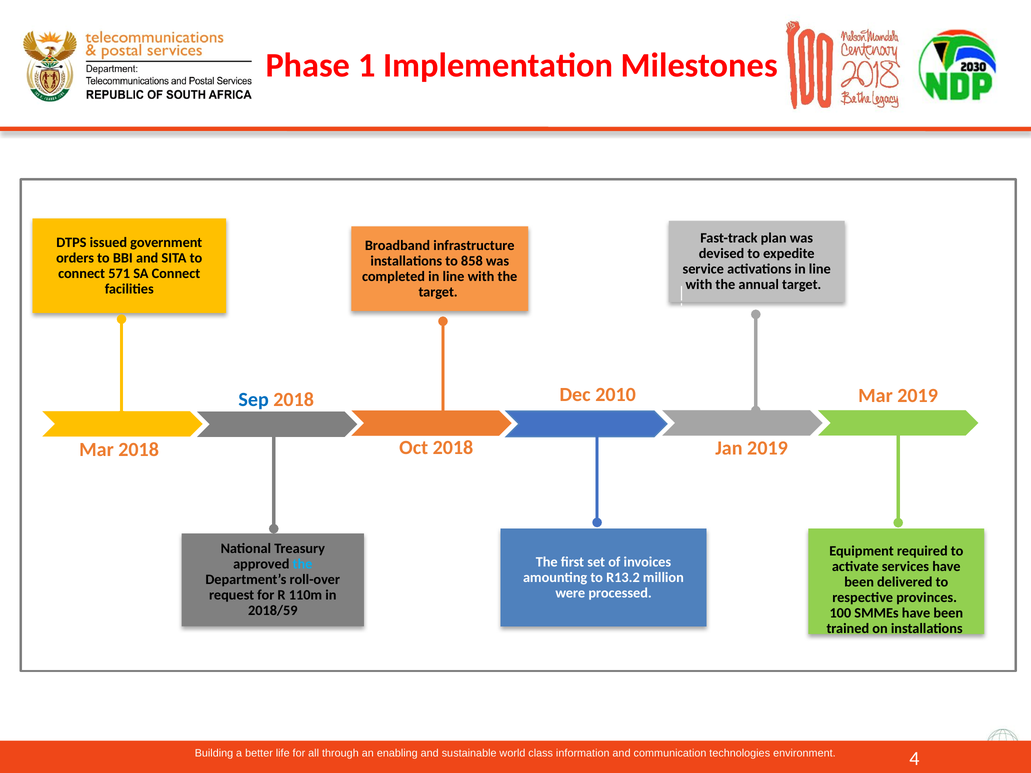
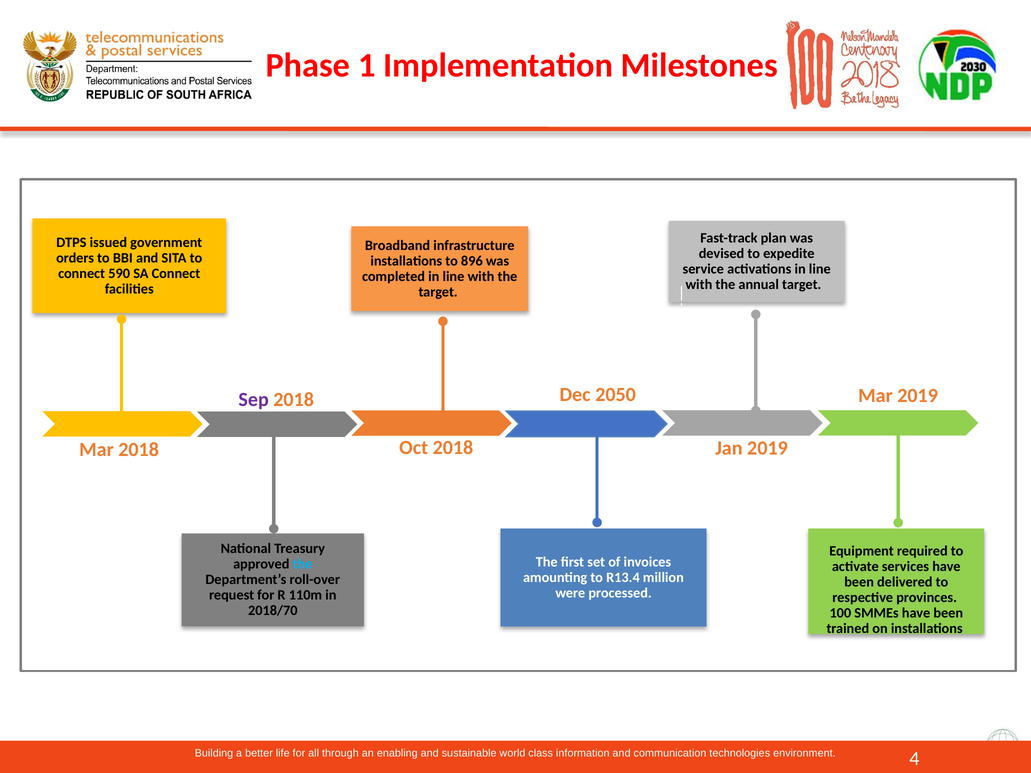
858: 858 -> 896 (472, 261)
571: 571 -> 590 (119, 273)
2010: 2010 -> 2050 (616, 395)
Sep colour: blue -> purple (254, 400)
R13.2: R13.2 -> R13.4 (623, 578)
2018/59: 2018/59 -> 2018/70 (273, 611)
